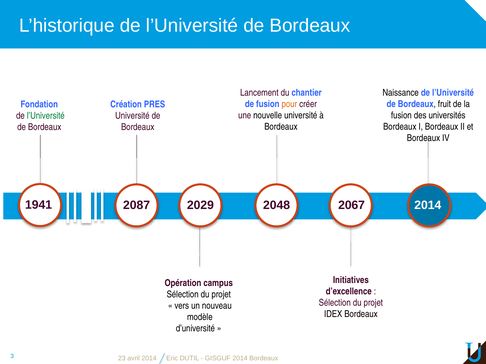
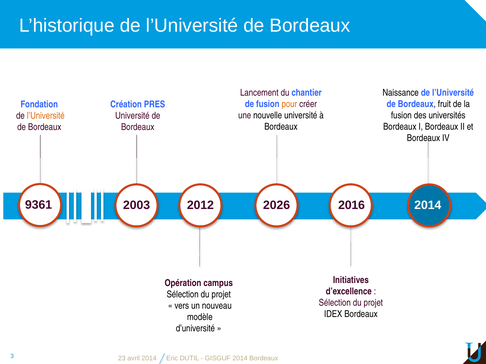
l’Université colour: green -> orange (46, 116)
1941: 1941 -> 9361 (39, 205)
2087: 2087 -> 2003 (137, 205)
2029: 2029 -> 2012 (200, 205)
2048: 2048 -> 2026 (277, 205)
2067: 2067 -> 2016 (352, 205)
